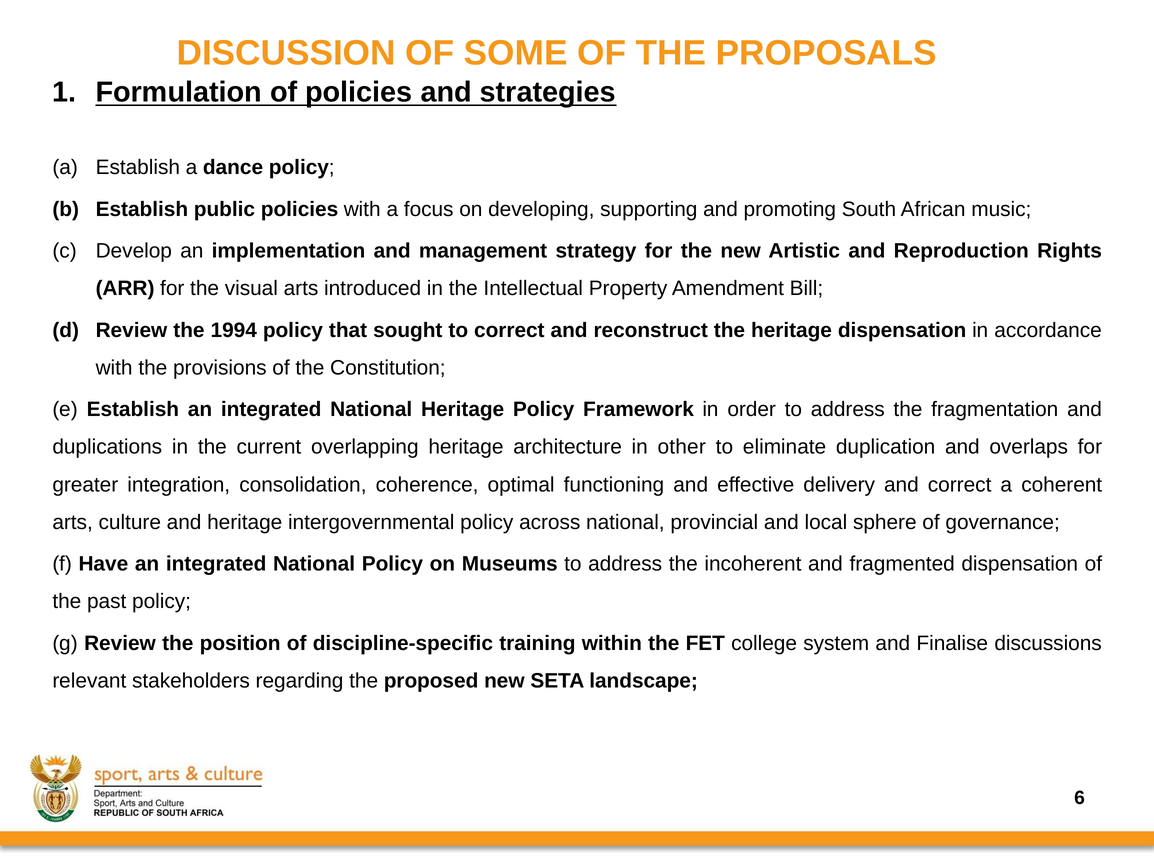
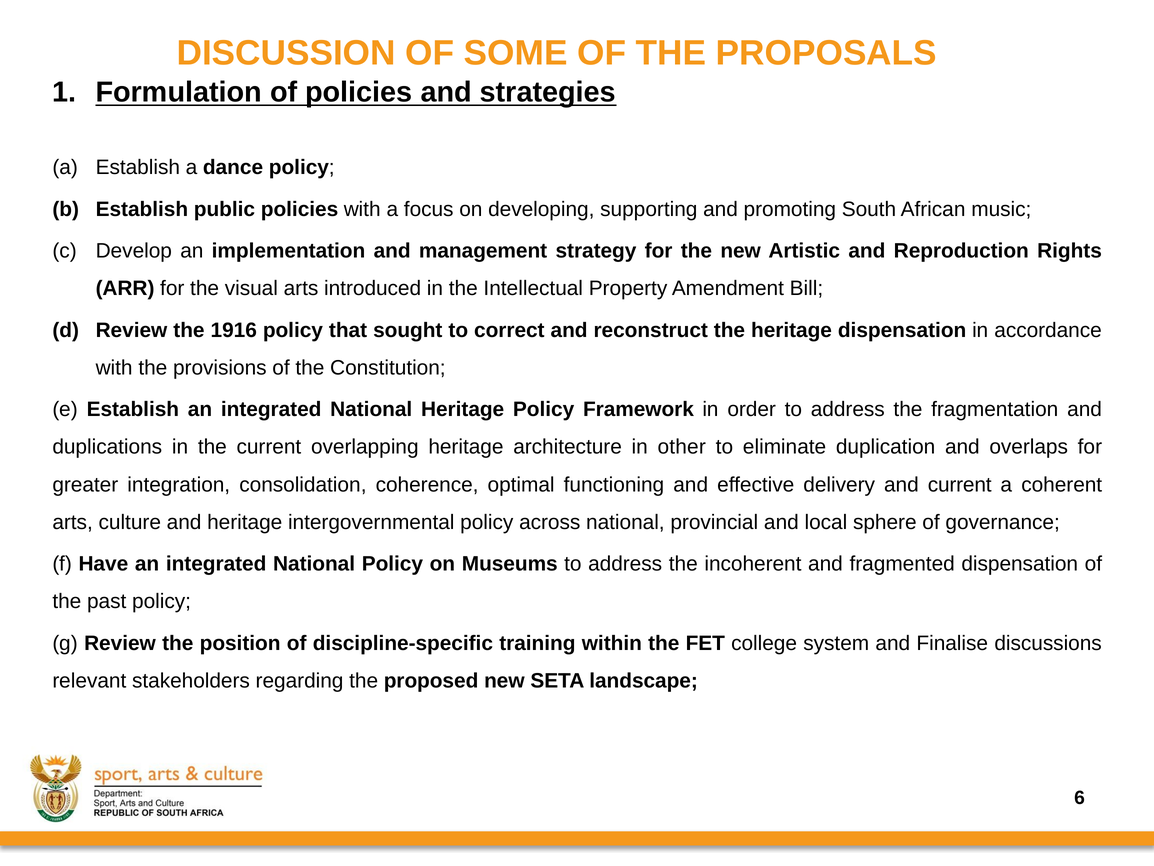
1994: 1994 -> 1916 (234, 330)
and correct: correct -> current (960, 484)
